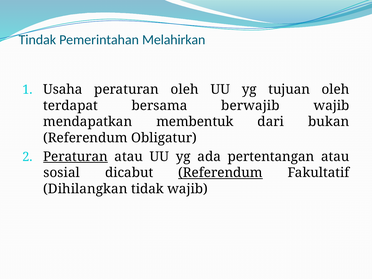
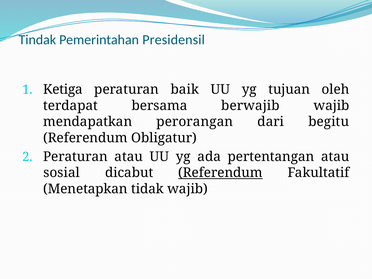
Melahirkan: Melahirkan -> Presidensil (174, 40)
Usaha: Usaha -> Ketiga (63, 90)
peraturan oleh: oleh -> baik (185, 90)
membentuk: membentuk -> perorangan (195, 122)
bukan: bukan -> begitu (329, 122)
Peraturan underline: present -> none (75, 157)
Dihilangkan: Dihilangkan -> Menetapkan (85, 189)
